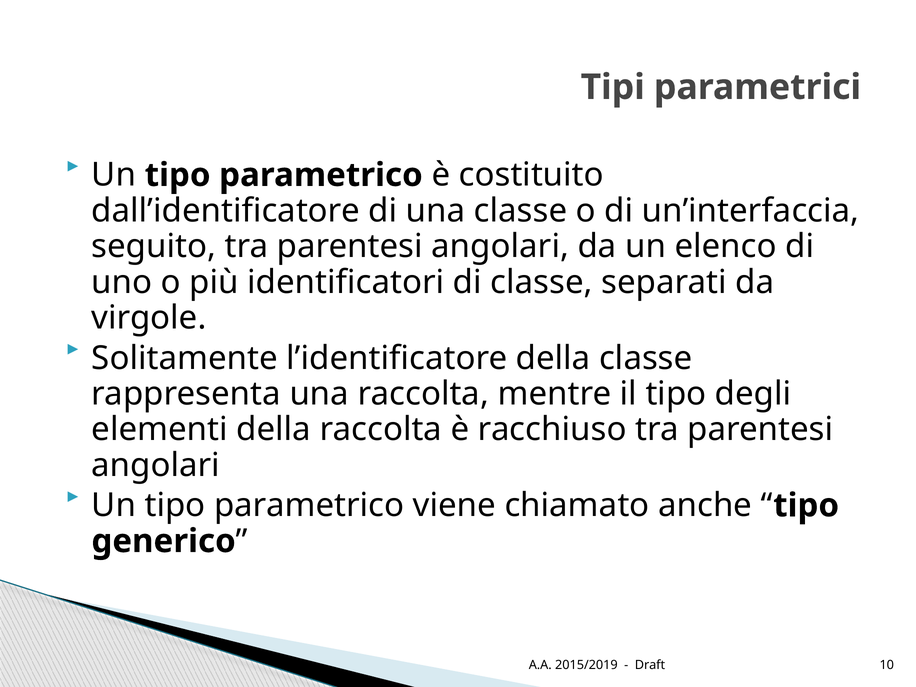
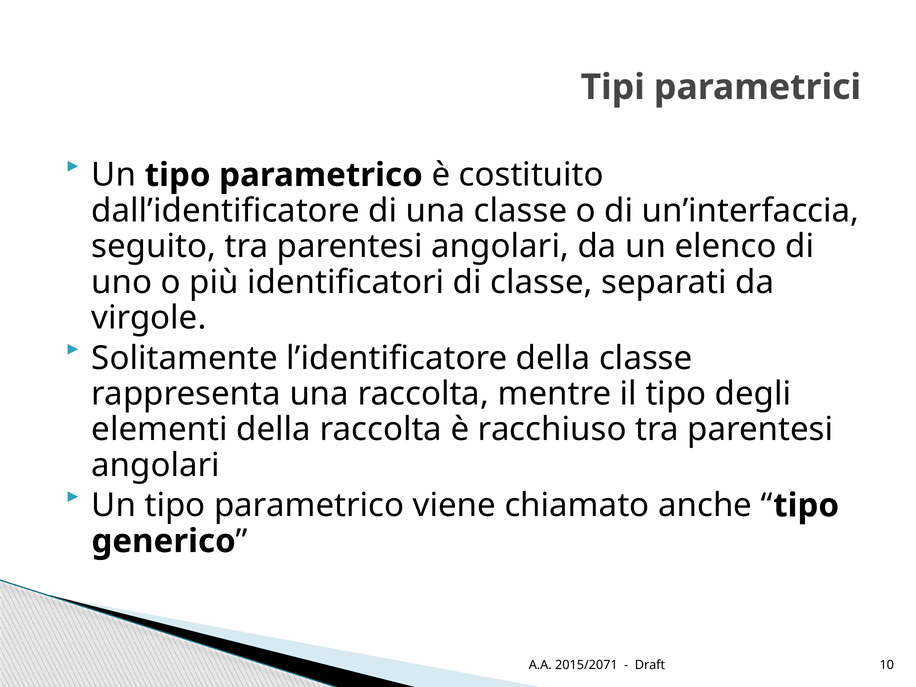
2015/2019: 2015/2019 -> 2015/2071 (586, 665)
